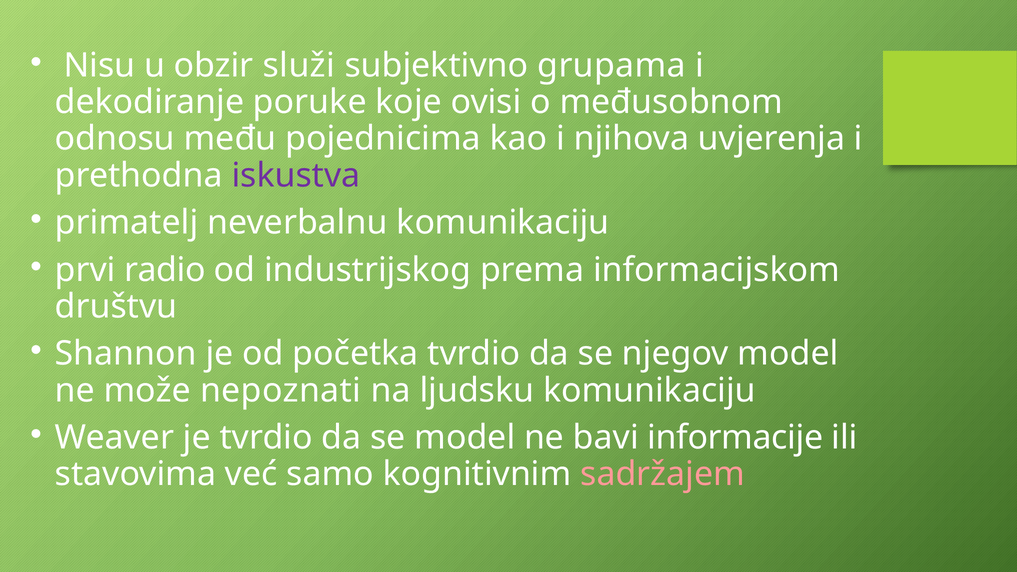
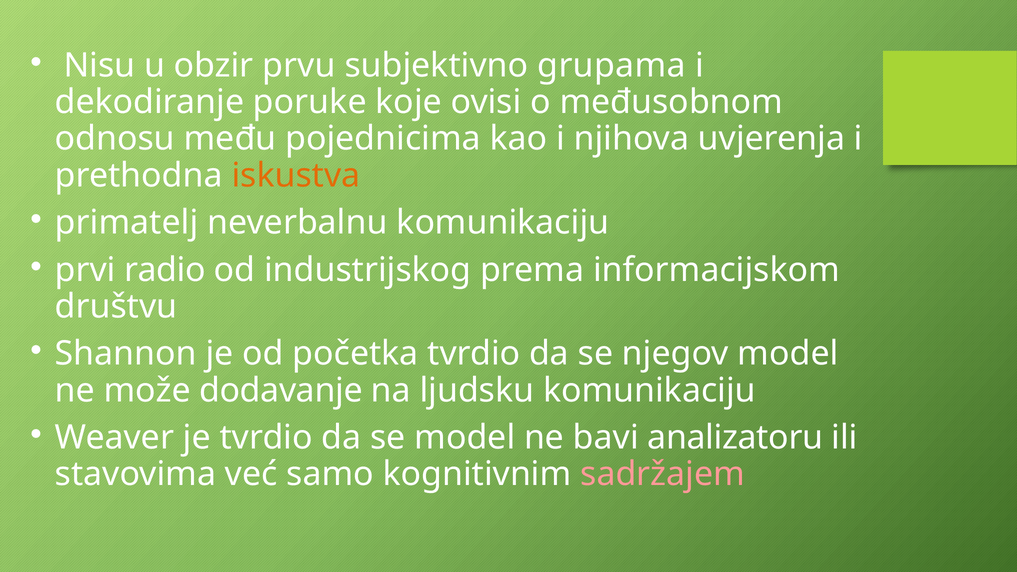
služi: služi -> prvu (299, 66)
iskustva colour: purple -> orange (296, 175)
nepoznati: nepoznati -> dodavanje (281, 390)
informacije: informacije -> analizatoru (735, 438)
